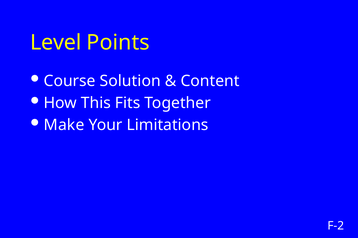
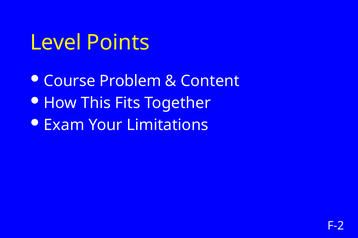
Solution: Solution -> Problem (130, 81)
Make: Make -> Exam (64, 125)
